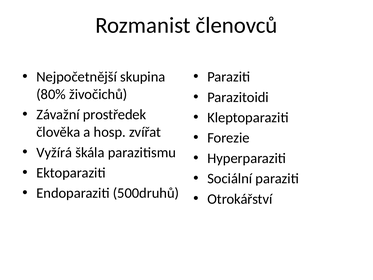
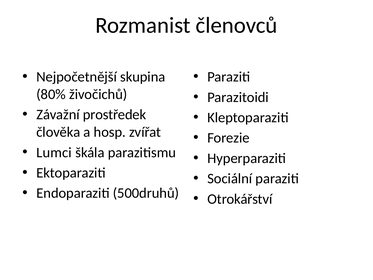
Vyžírá: Vyžírá -> Lumci (54, 152)
